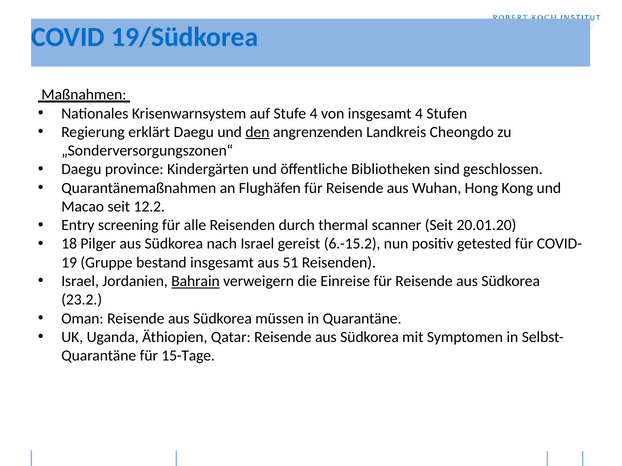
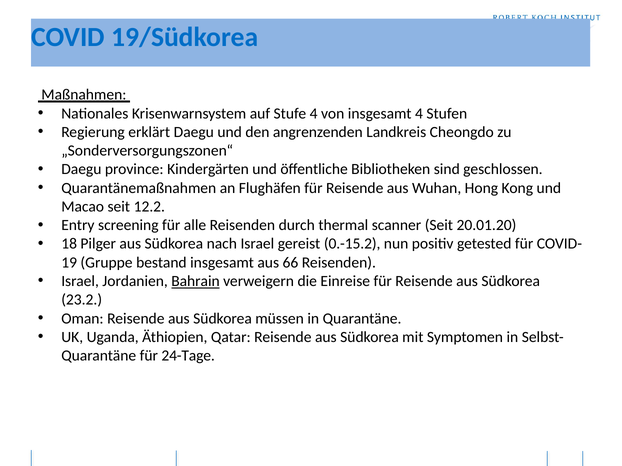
den underline: present -> none (257, 132)
6.-15.2: 6.-15.2 -> 0.-15.2 (352, 244)
51: 51 -> 66 (290, 263)
15-Tage: 15-Tage -> 24-Tage (188, 356)
